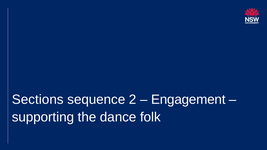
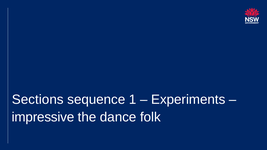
2: 2 -> 1 (133, 100)
Engagement: Engagement -> Experiments (188, 100)
supporting: supporting -> impressive (43, 117)
